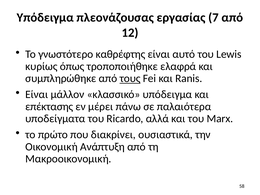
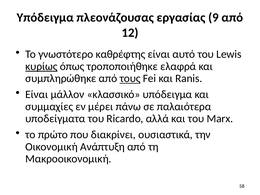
7: 7 -> 9 (214, 18)
κυρίως underline: none -> present (41, 66)
επέκτασης: επέκτασης -> συμμαχίες (49, 107)
